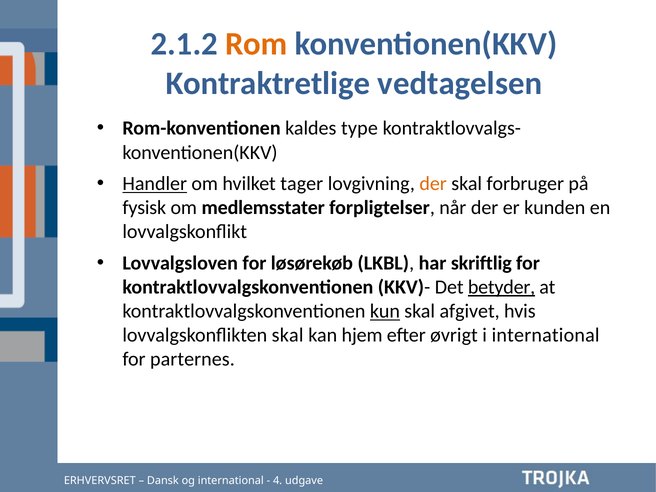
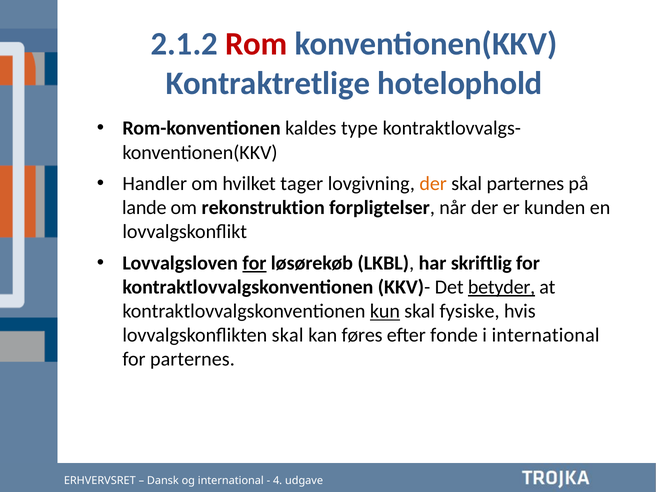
Rom colour: orange -> red (256, 44)
vedtagelsen: vedtagelsen -> hotelophold (460, 83)
Handler underline: present -> none (155, 184)
skal forbruger: forbruger -> parternes (525, 184)
fysisk: fysisk -> lande (144, 208)
medlemsstater: medlemsstater -> rekonstruktion (263, 208)
for underline: none -> present (254, 263)
afgivet: afgivet -> fysiske (470, 311)
hjem: hjem -> føres (362, 335)
øvrigt: øvrigt -> fonde (454, 335)
